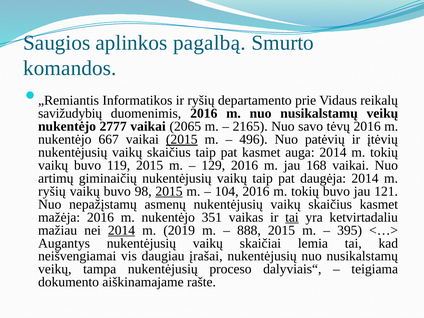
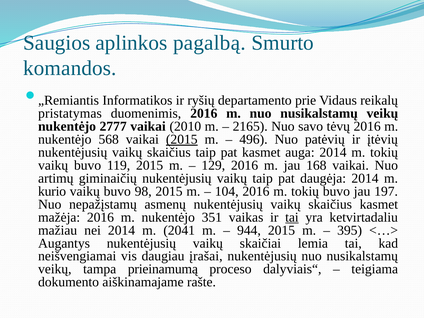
savižudybių: savižudybių -> pristatymas (70, 113)
2065: 2065 -> 2010 (185, 126)
667: 667 -> 568 (109, 139)
ryšių: ryšių -> kurio (52, 191)
2015 underline: present -> none (169, 191)
121: 121 -> 197 (386, 191)
2014 underline: present -> none (122, 230)
2019: 2019 -> 2041 (179, 230)
888: 888 -> 944 (249, 230)
tampa nukentėjusių: nukentėjusių -> prieinamumą (163, 269)
